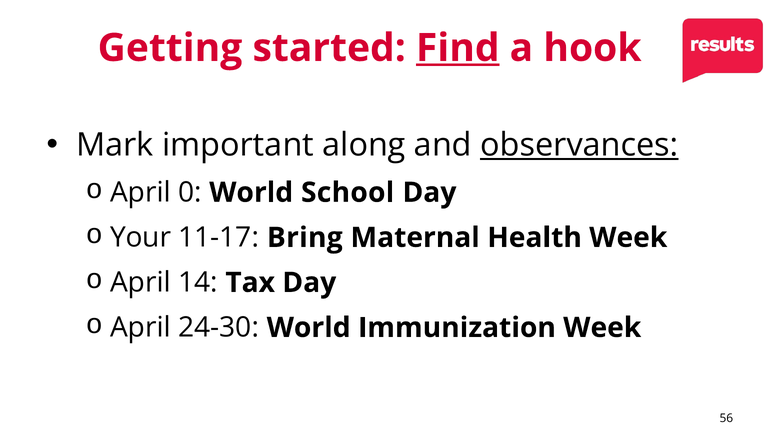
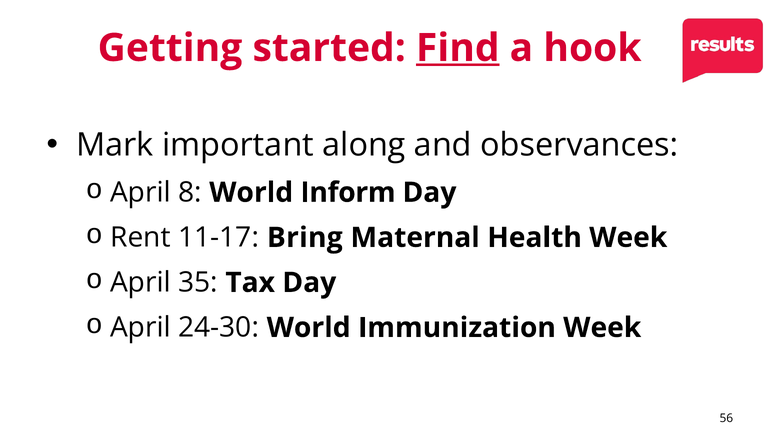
observances underline: present -> none (579, 145)
0: 0 -> 8 (190, 192)
School: School -> Inform (348, 192)
Your: Your -> Rent (140, 237)
14: 14 -> 35 (198, 282)
